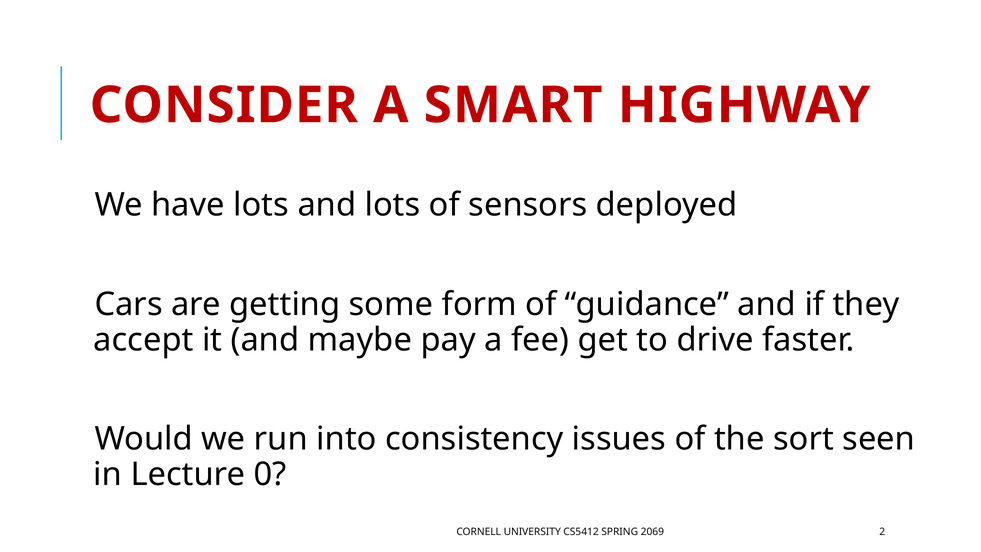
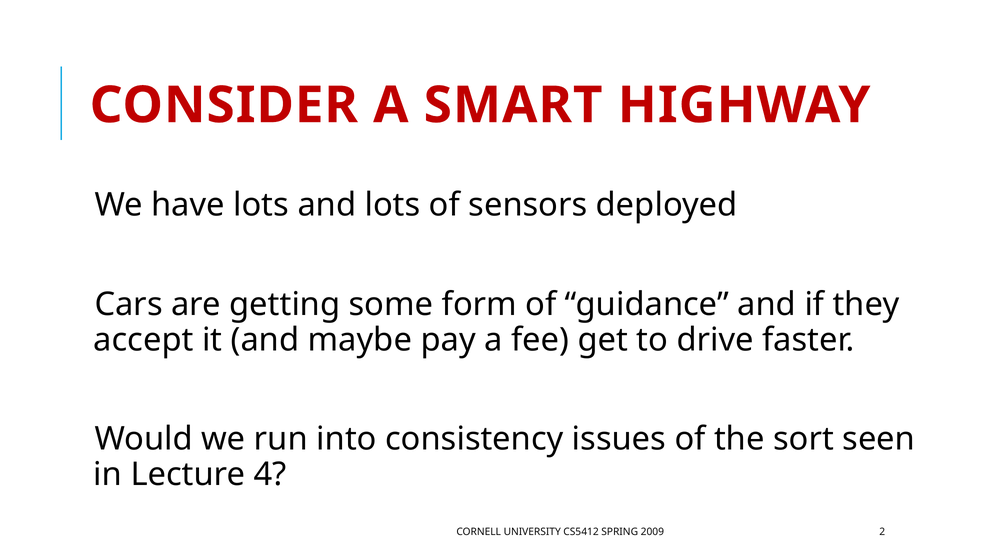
0: 0 -> 4 (270, 474)
2069: 2069 -> 2009 (652, 532)
